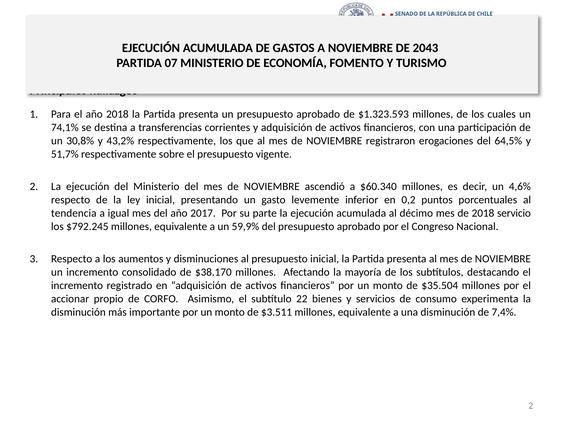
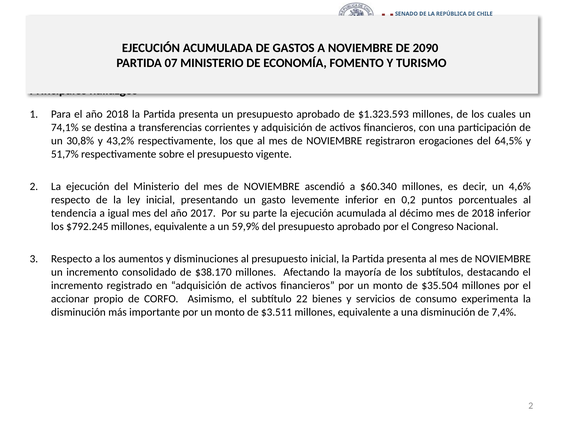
2043: 2043 -> 2090 (426, 48)
2018 servicio: servicio -> inferior (514, 213)
